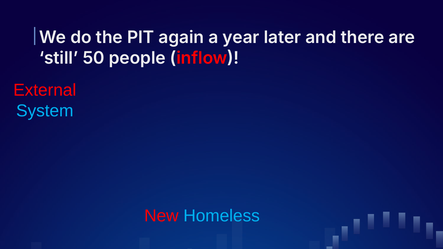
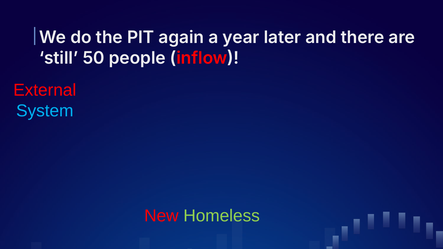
Homeless colour: light blue -> light green (222, 216)
